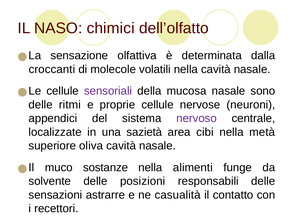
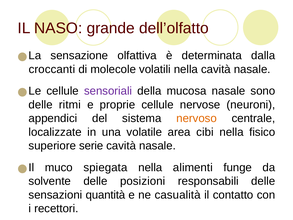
chimici: chimici -> grande (111, 28)
nervoso colour: purple -> orange (197, 118)
sazietà: sazietà -> volatile (144, 132)
metà: metà -> fisico (262, 132)
oliva: oliva -> serie (91, 146)
sostanze: sostanze -> spiegata (105, 167)
astrarre: astrarre -> quantità (105, 195)
